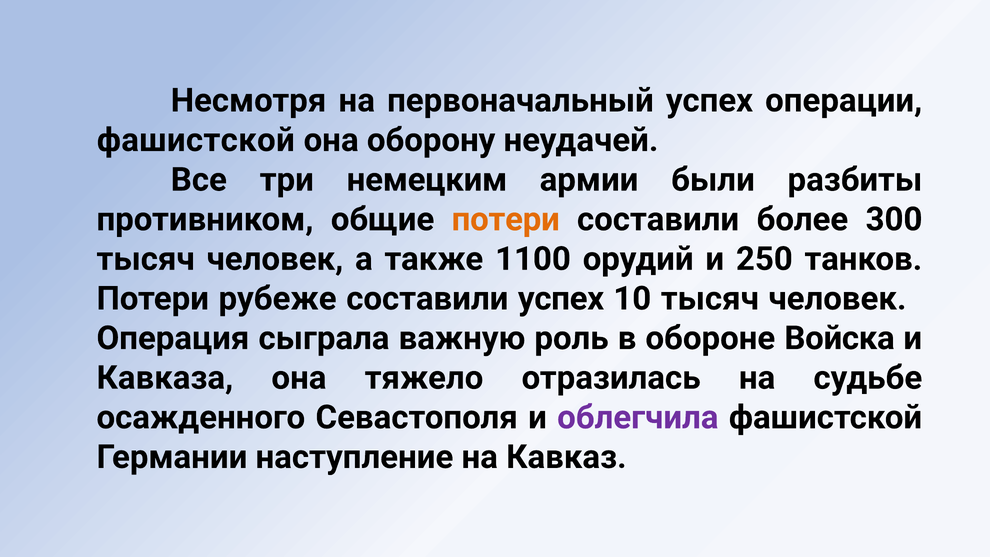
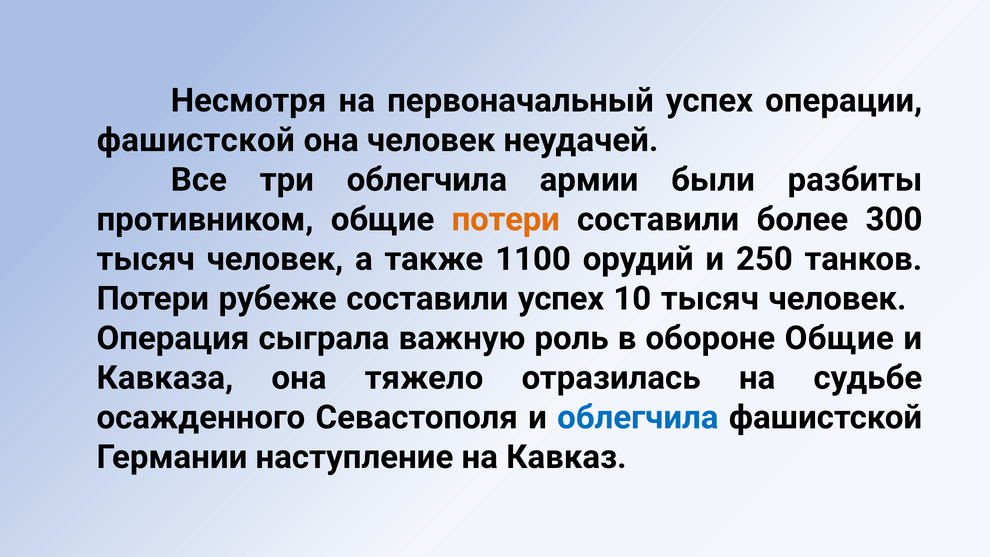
она оборону: оборону -> человек (431, 140)
три немецким: немецким -> облегчила (427, 180)
обороне Войска: Войска -> Общие (839, 338)
облегчила colour: purple -> blue (638, 417)
